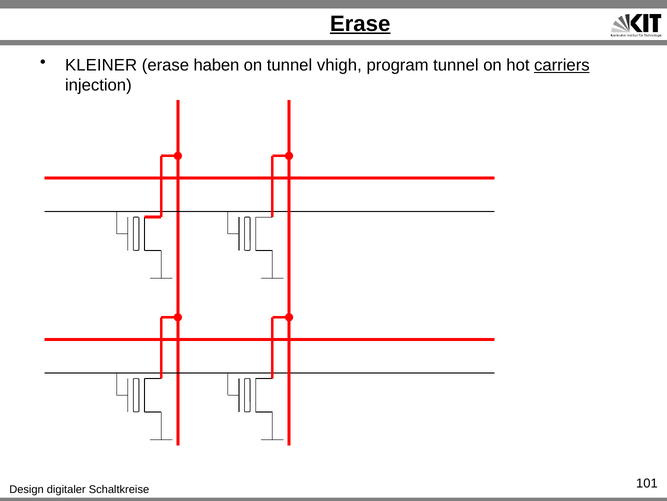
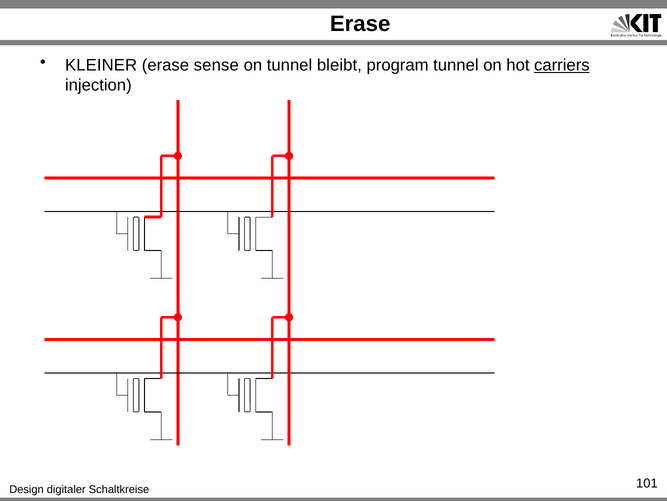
Erase underline: present -> none (360, 24)
haben: haben -> sense (216, 65)
vhigh: vhigh -> bleibt (339, 65)
